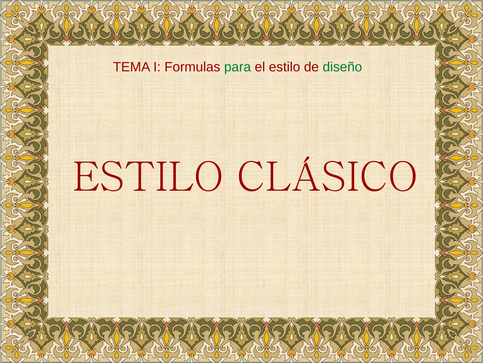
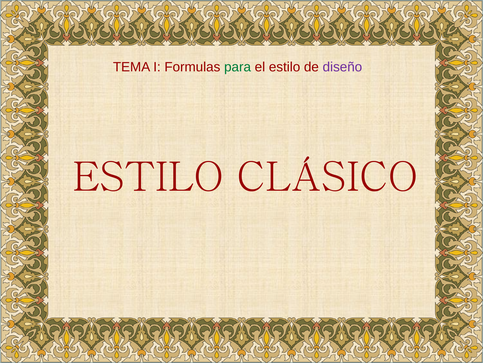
diseño colour: green -> purple (342, 67)
